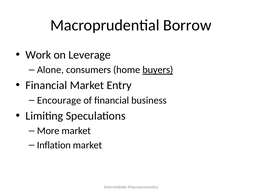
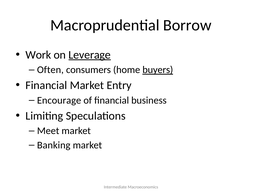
Leverage underline: none -> present (90, 55)
Alone: Alone -> Often (50, 70)
More: More -> Meet (48, 131)
Inflation: Inflation -> Banking (54, 145)
